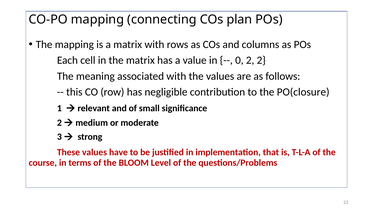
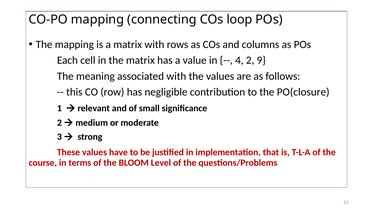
plan: plan -> loop (239, 19)
0: 0 -> 4 (239, 60)
2 2: 2 -> 9 (261, 60)
